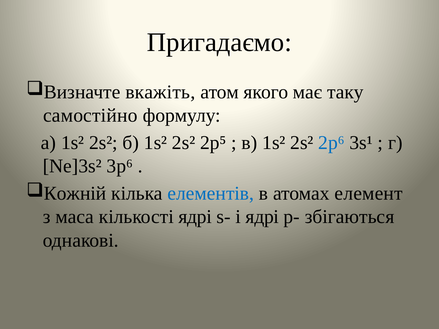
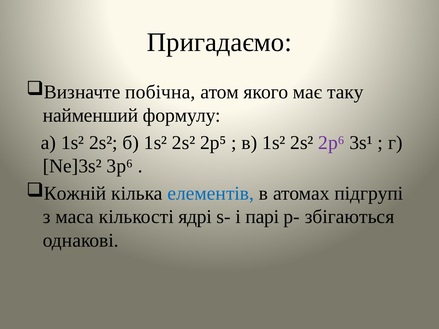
вкажіть: вкажіть -> побічна (160, 92)
самостійно: самостійно -> найменший (91, 116)
2p⁶ colour: blue -> purple (331, 143)
елемент: елемент -> підгрупі (369, 194)
і ядрі: ядрі -> парі (262, 217)
